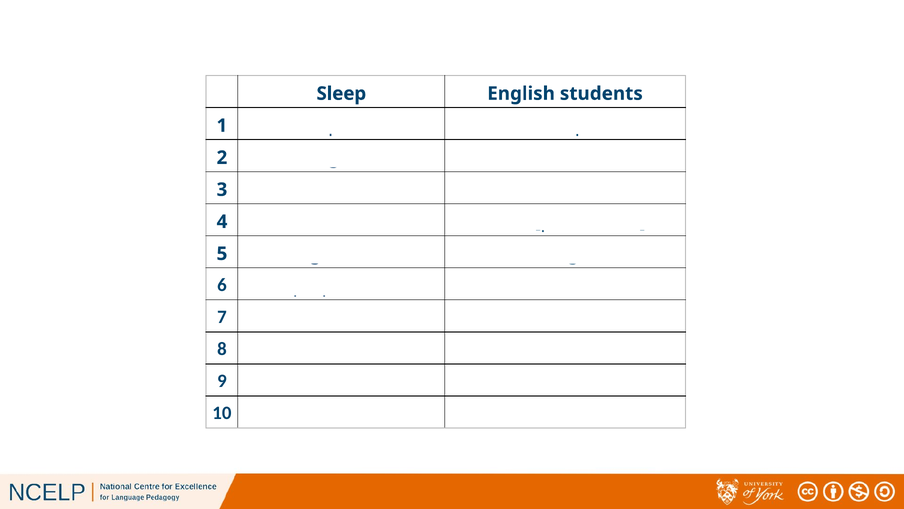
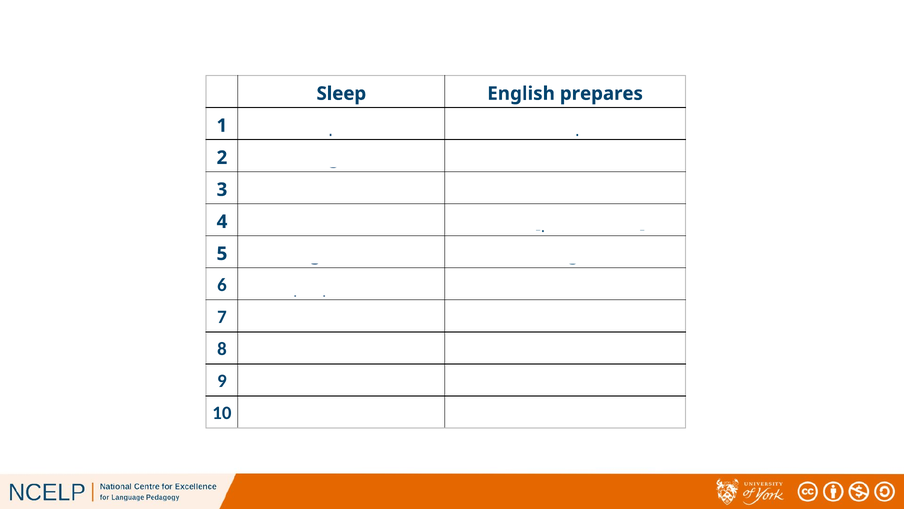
students: students -> prepares (601, 94)
